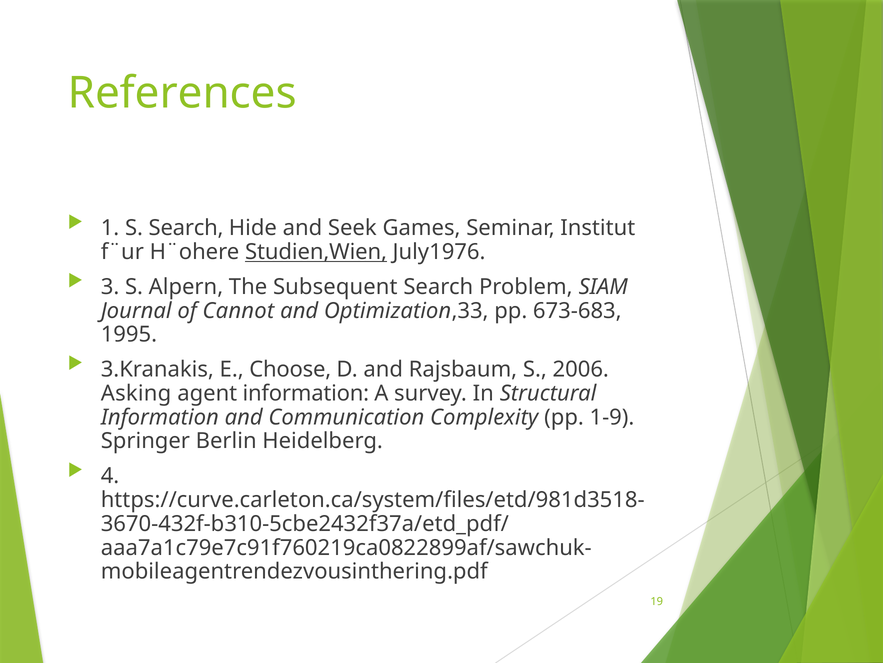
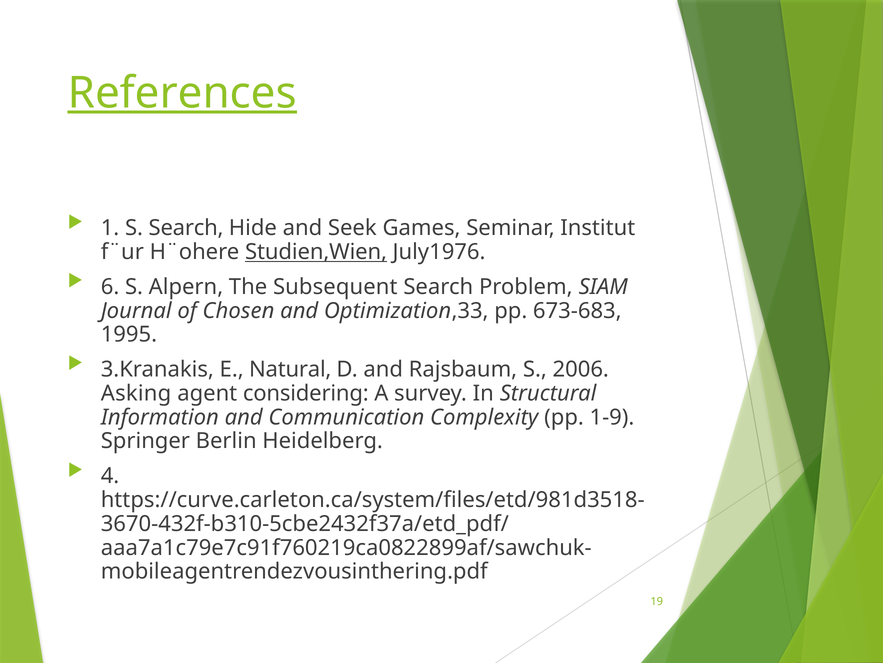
References underline: none -> present (182, 93)
3: 3 -> 6 (110, 287)
Cannot: Cannot -> Chosen (238, 310)
Choose: Choose -> Natural (290, 369)
agent information: information -> considering (306, 393)
